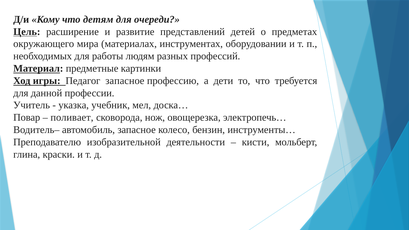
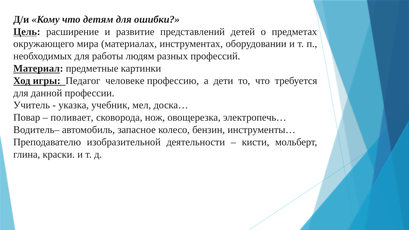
очереди: очереди -> ошибки (157, 19)
Педагог запасное: запасное -> человеке (125, 81)
